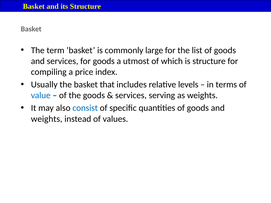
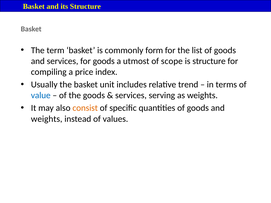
large: large -> form (154, 50)
which: which -> scope (172, 61)
that: that -> unit (107, 85)
levels: levels -> trend (188, 85)
consist colour: blue -> orange (85, 108)
